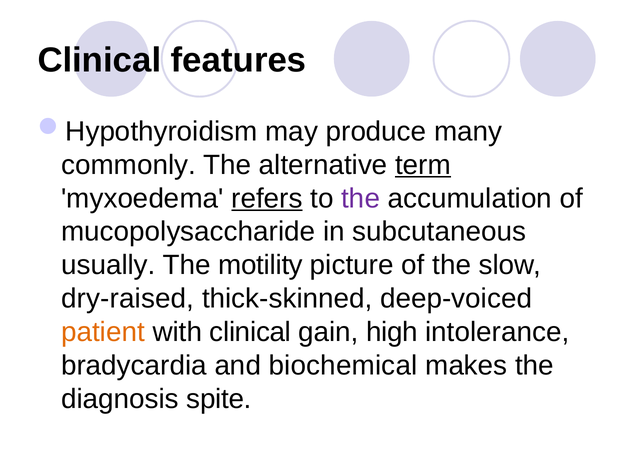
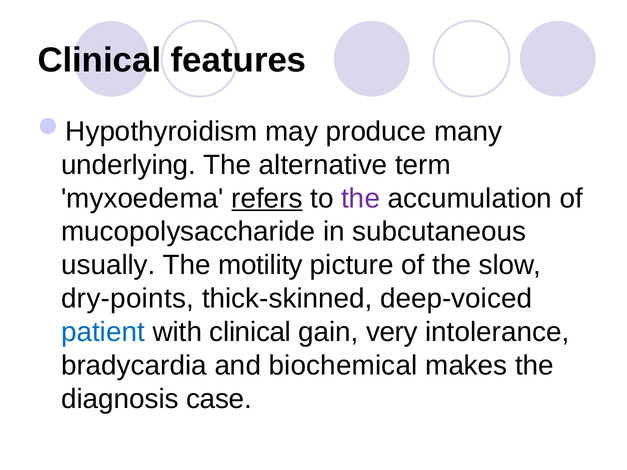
commonly: commonly -> underlying (129, 165)
term underline: present -> none (423, 165)
dry-raised: dry-raised -> dry-points (128, 299)
patient colour: orange -> blue (103, 332)
high: high -> very (392, 332)
spite: spite -> case (219, 399)
